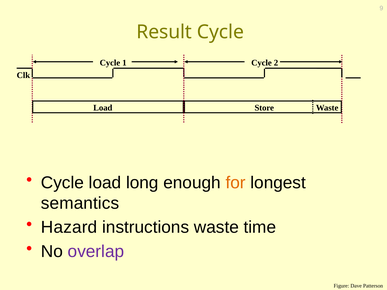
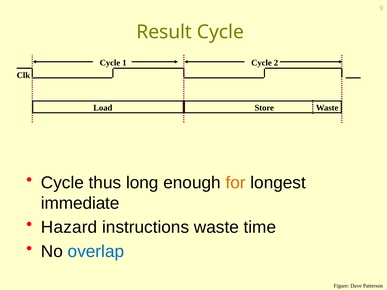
Cycle load: load -> thus (105, 183)
semantics: semantics -> immediate (80, 203)
overlap colour: purple -> blue (96, 252)
